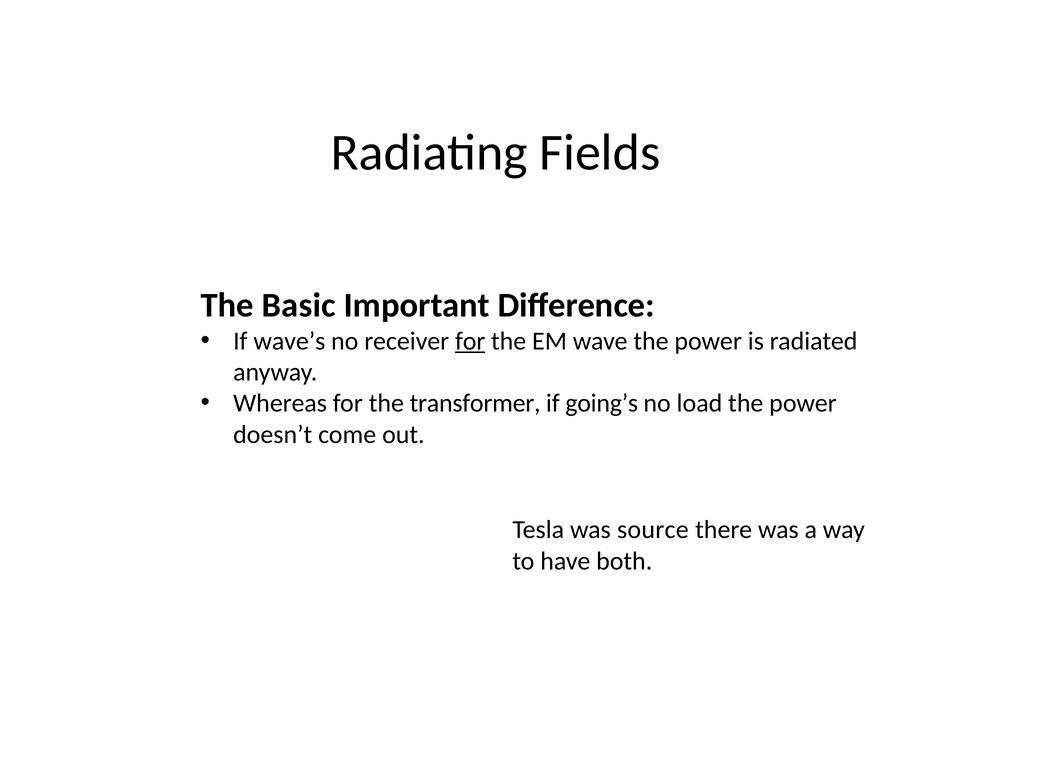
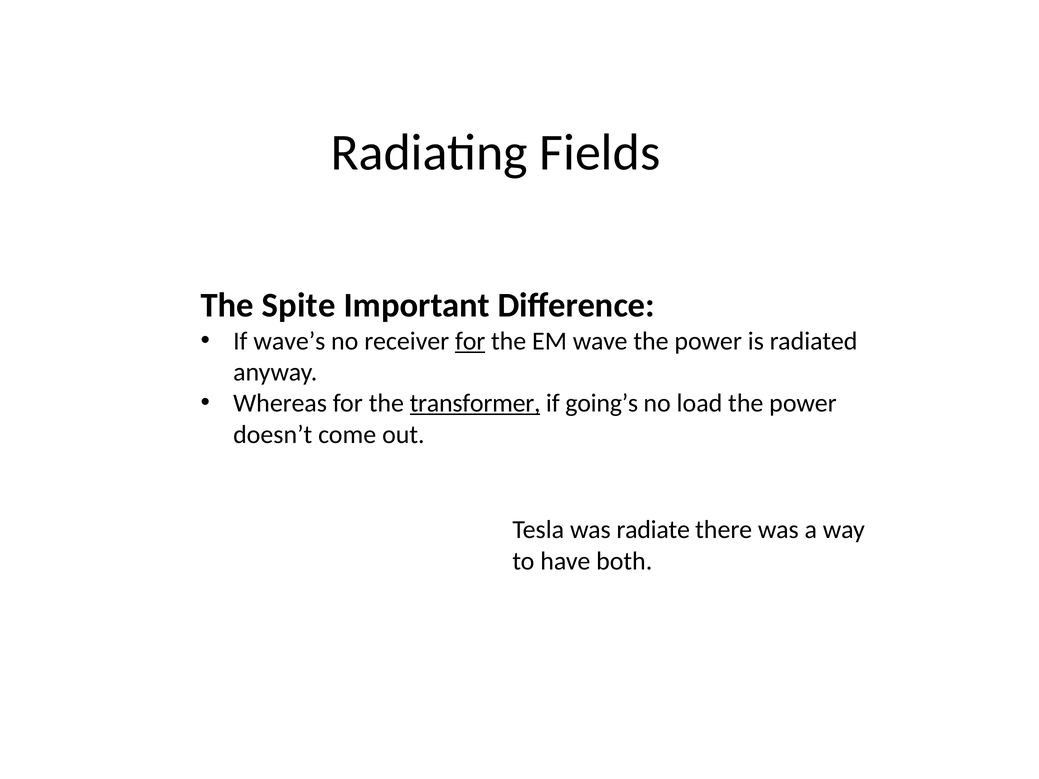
Basic: Basic -> Spite (299, 305)
transformer underline: none -> present (475, 403)
source: source -> radiate (653, 530)
